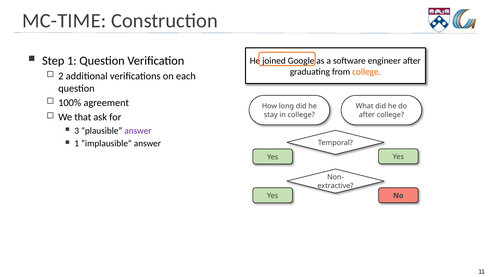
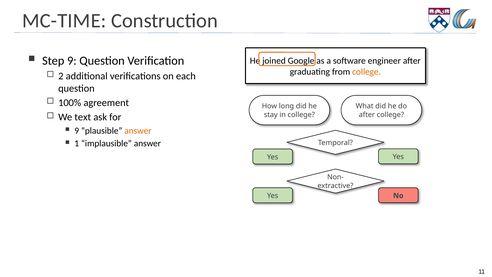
Step 1: 1 -> 9 (72, 61)
that: that -> text (83, 117)
3: 3 -> 9 (77, 131)
answer colour: purple -> orange (138, 131)
